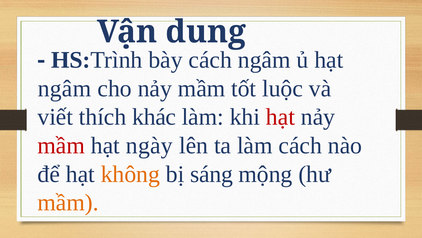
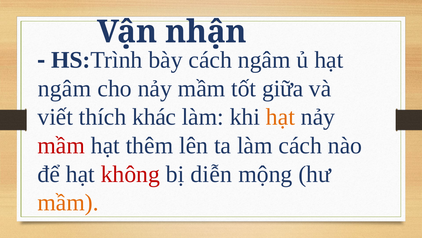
dung: dung -> nhận (206, 32)
luộc: luộc -> giữa (283, 88)
hạt colour: red -> orange (280, 117)
ngày: ngày -> thêm (149, 145)
không colour: orange -> red (130, 174)
sáng: sáng -> diễn (211, 174)
